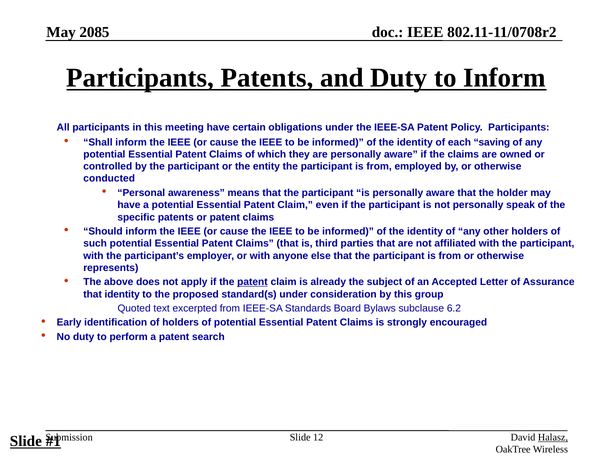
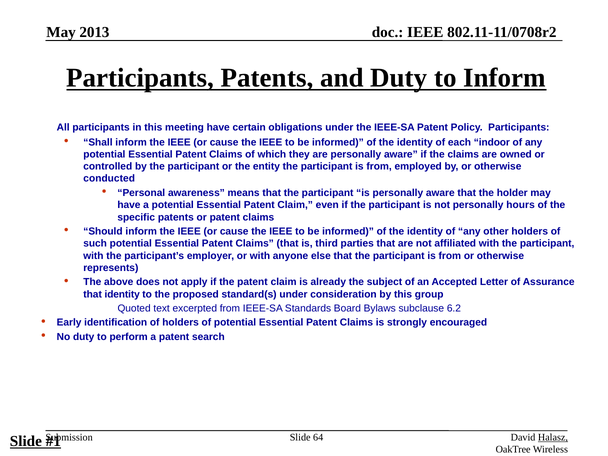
2085: 2085 -> 2013 (94, 32)
saving: saving -> indoor (492, 142)
speak: speak -> hours (521, 205)
patent underline: present -> none (252, 282)
12: 12 -> 64 (318, 437)
